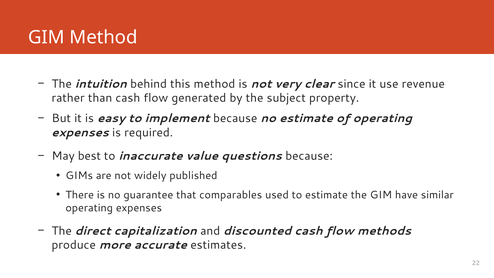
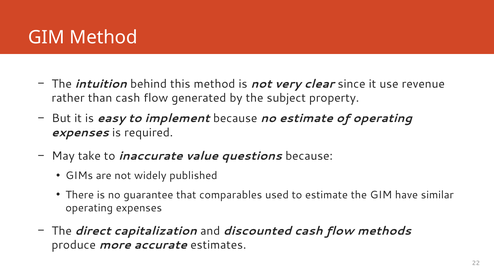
best: best -> take (89, 156)
